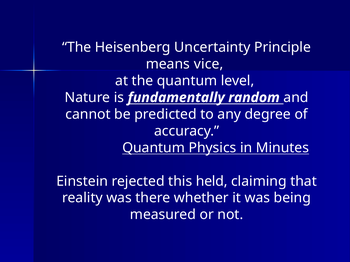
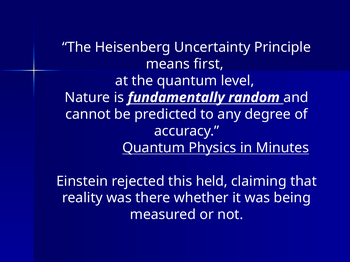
vice: vice -> first (209, 64)
